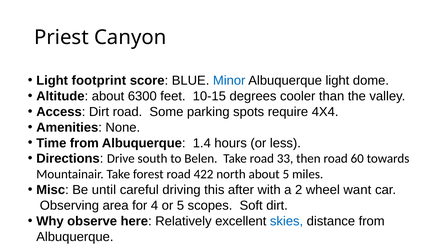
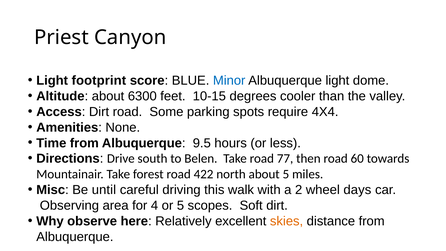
1.4: 1.4 -> 9.5 (202, 143)
33: 33 -> 77 (285, 159)
after: after -> walk (241, 190)
want: want -> days (357, 190)
skies colour: blue -> orange (287, 221)
